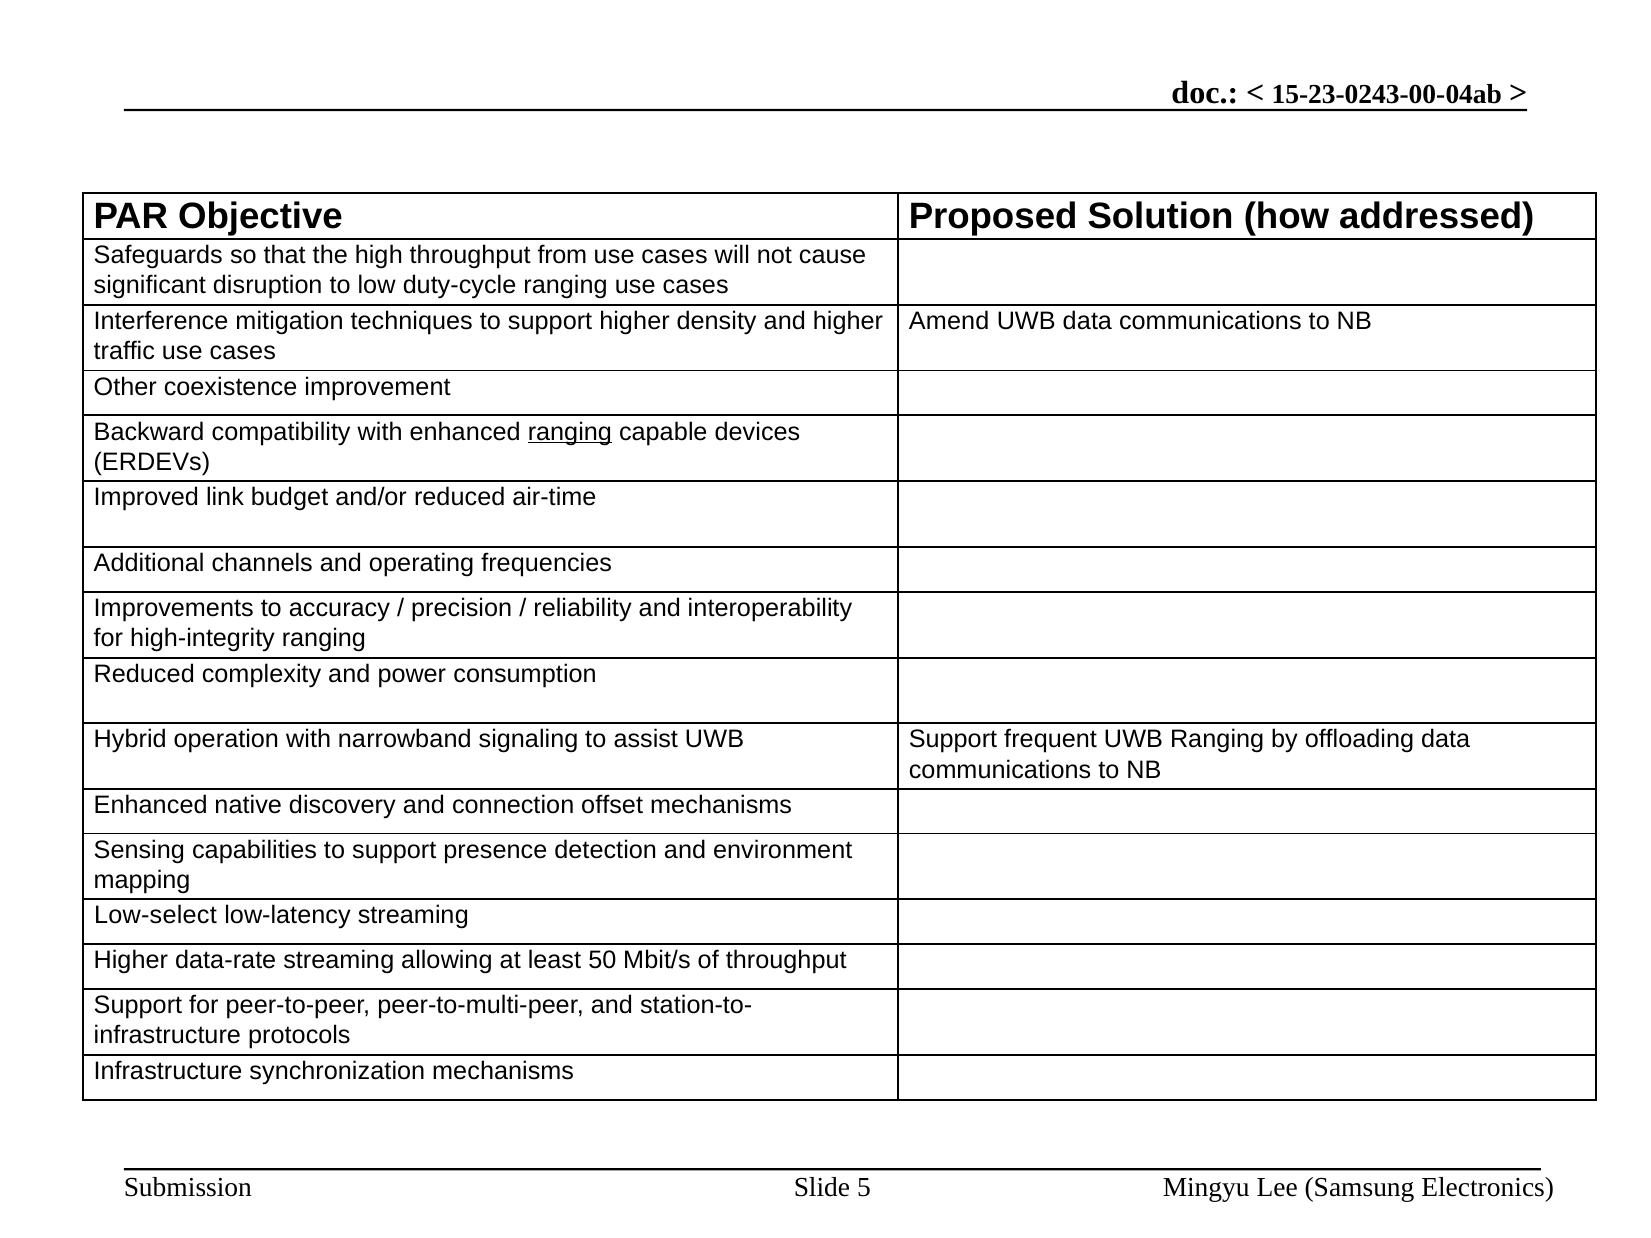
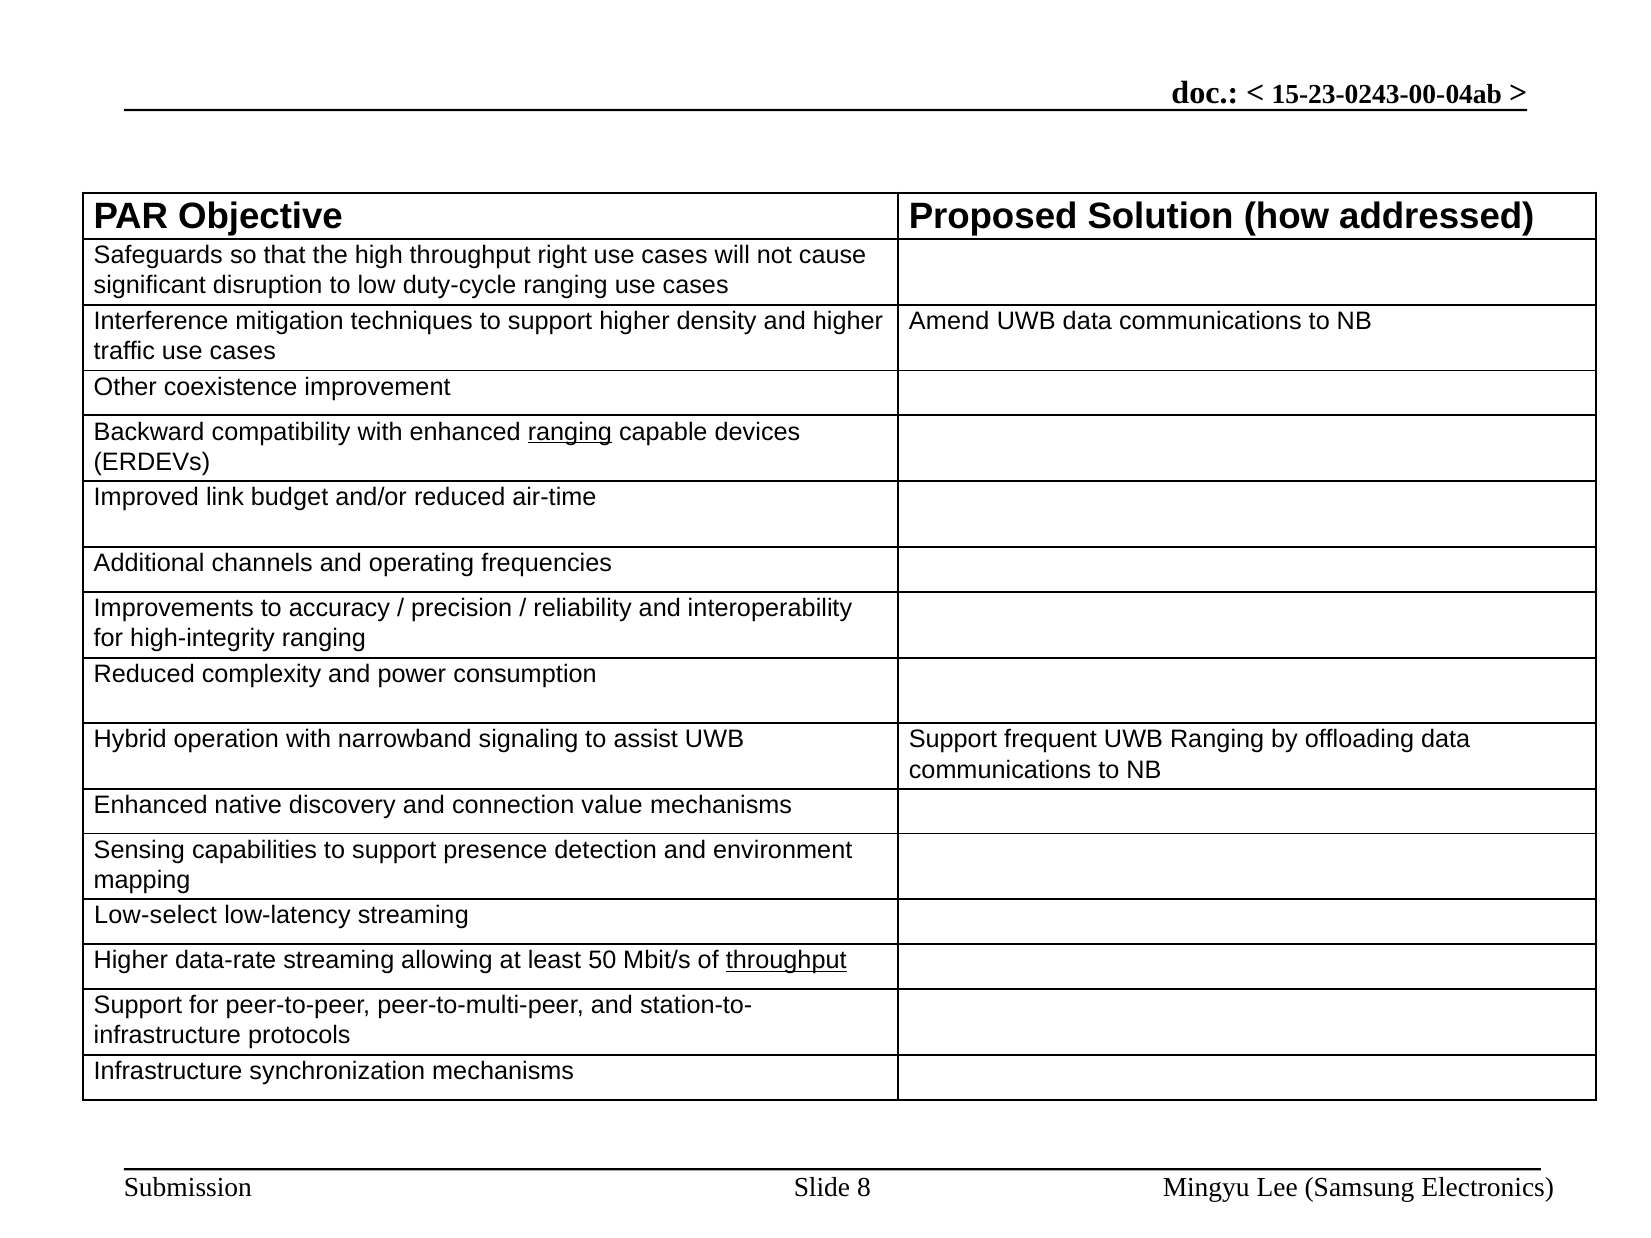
from: from -> right (562, 256)
offset: offset -> value (612, 805)
throughput underline: none -> present (786, 961)
5: 5 -> 8 (864, 1188)
